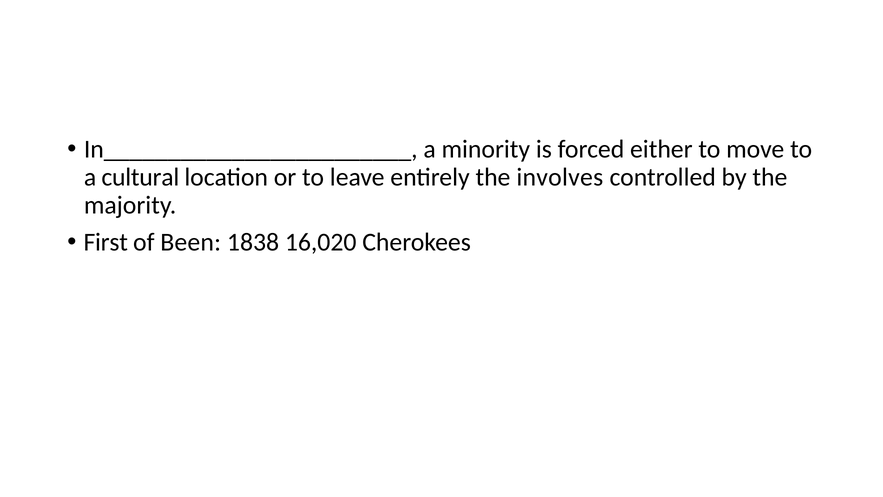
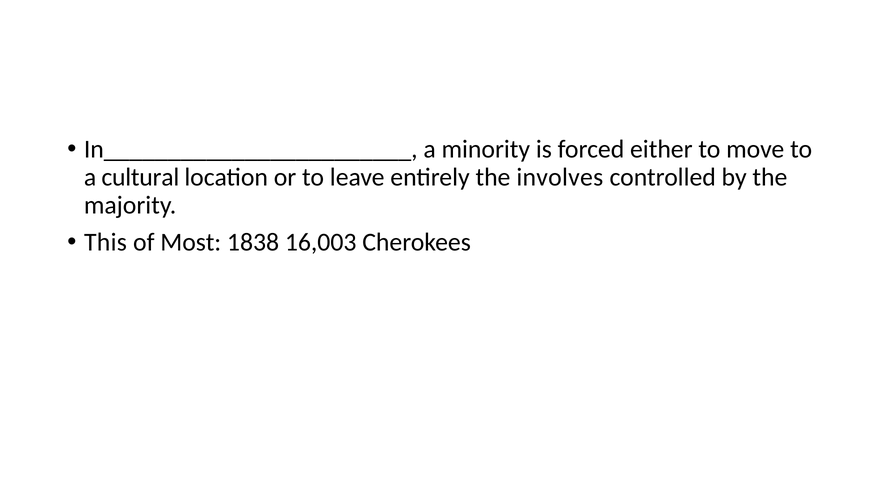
First: First -> This (105, 242)
Been: Been -> Most (191, 242)
16,020: 16,020 -> 16,003 (321, 242)
